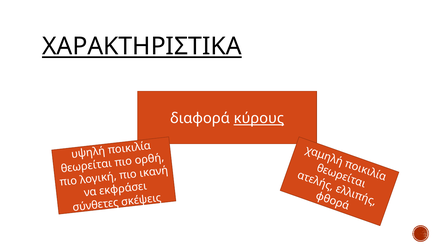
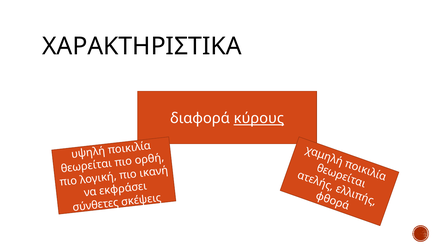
ΧΑΡΑΚΤΗΡΙΣΤΙΚΑ underline: present -> none (142, 46)
